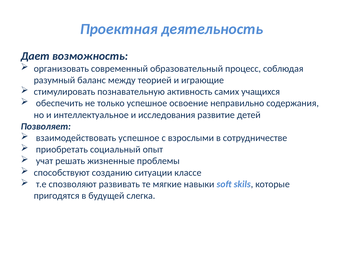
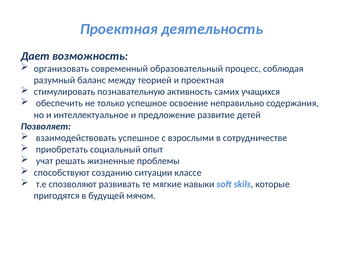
и играющие: играющие -> проектная (203, 80)
исследования: исследования -> предложение (167, 115)
слегка: слегка -> мячом (141, 196)
